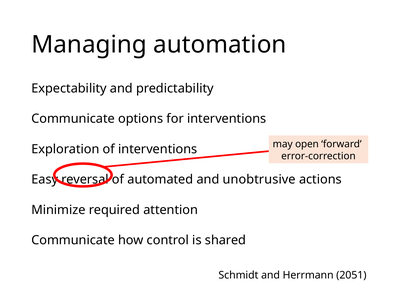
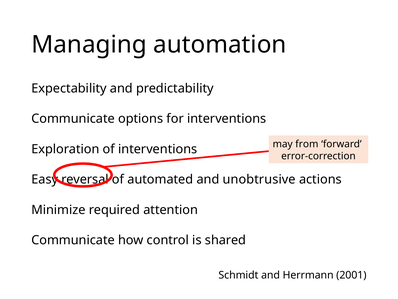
open: open -> from (307, 144)
2051: 2051 -> 2001 (351, 275)
